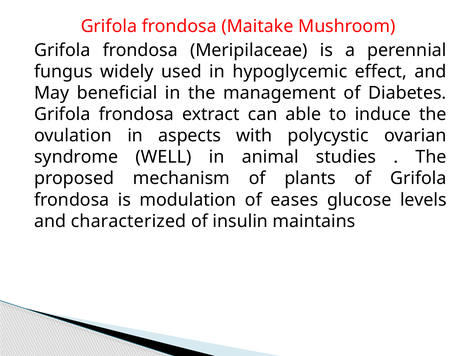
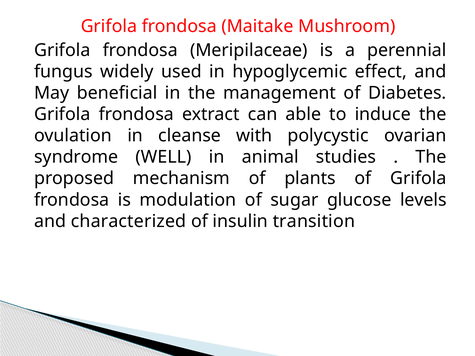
aspects: aspects -> cleanse (190, 136)
eases: eases -> sugar (294, 200)
maintains: maintains -> transition (314, 221)
